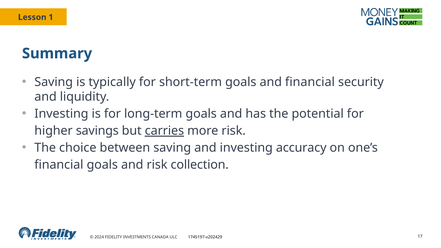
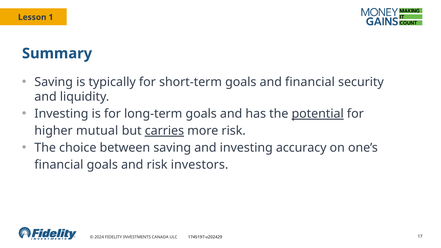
potential underline: none -> present (318, 114)
savings: savings -> mutual (97, 131)
collection: collection -> investors (200, 165)
